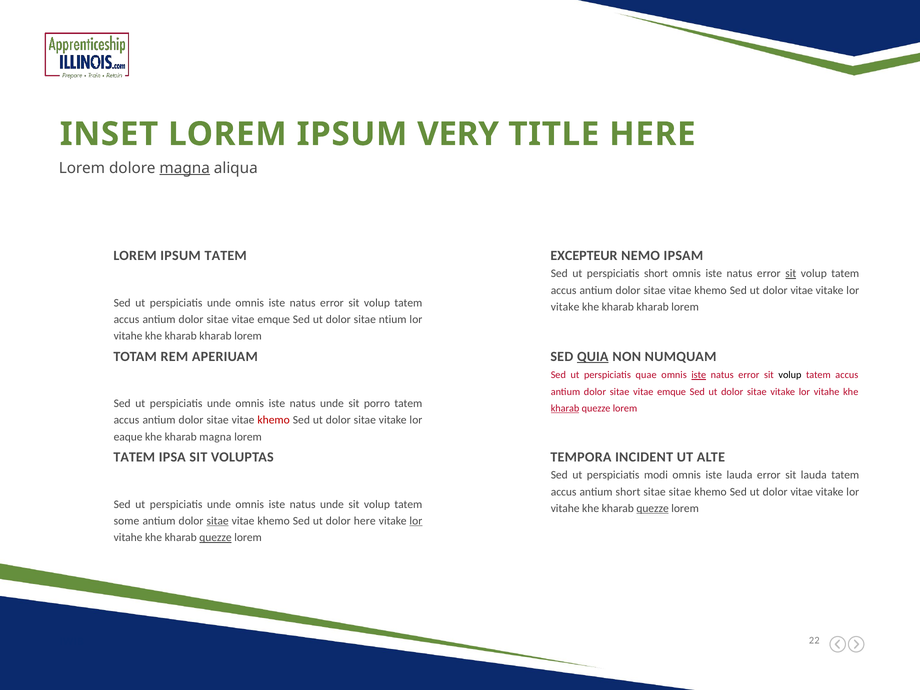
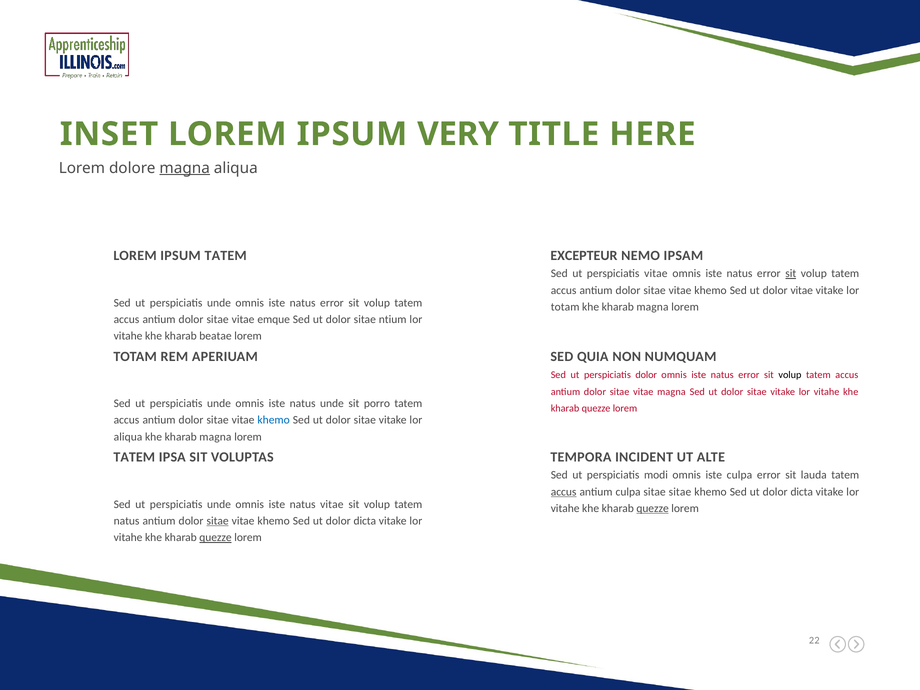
perspiciatis short: short -> vitae (656, 274)
vitake: vitake -> totam (565, 307)
kharab: kharab -> magna (652, 307)
vitahe khe kharab kharab: kharab -> beatae (215, 336)
QUIA underline: present -> none (593, 357)
perspiciatis quae: quae -> dolor (646, 375)
iste underline: present -> none (699, 375)
emque: emque -> magna (671, 392)
kharab underline: present -> none (565, 408)
khemo colour: red -> blue (274, 420)
eaque: eaque -> aliqua (128, 437)
iste lauda: lauda -> culpa (739, 475)
accus underline: none -> present (564, 492)
antium short: short -> culpa (628, 492)
vitae: vitae -> dicta (802, 492)
unde: unde -> vitae (332, 504)
some: some -> natus (127, 521)
here: here -> dicta (365, 521)
lor underline: present -> none (416, 521)
